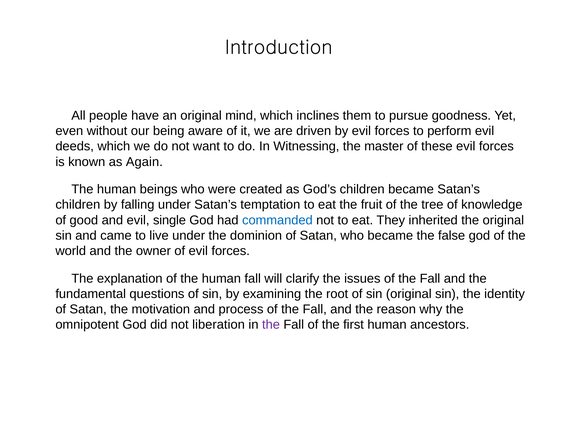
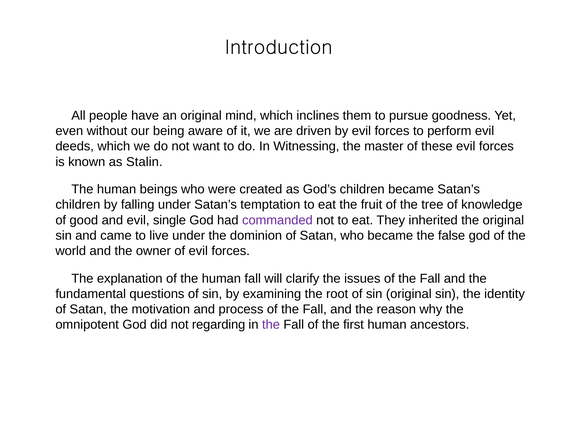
Again: Again -> Stalin (144, 162)
commanded colour: blue -> purple (277, 220)
liberation: liberation -> regarding (219, 325)
